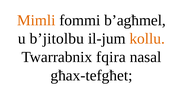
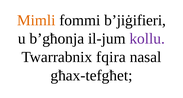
b’agħmel: b’agħmel -> b’jiġifieri (135, 20)
b’jitolbu: b’jitolbu -> b’għonja (57, 39)
kollu colour: orange -> purple (147, 39)
